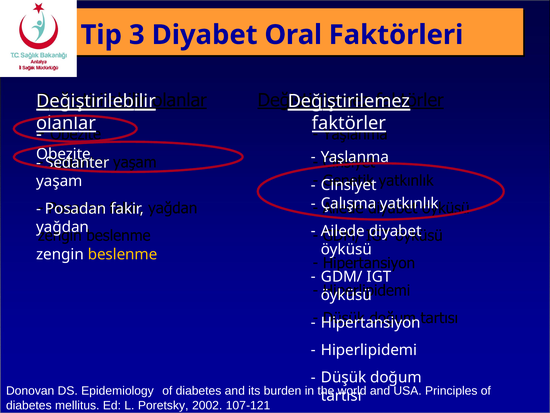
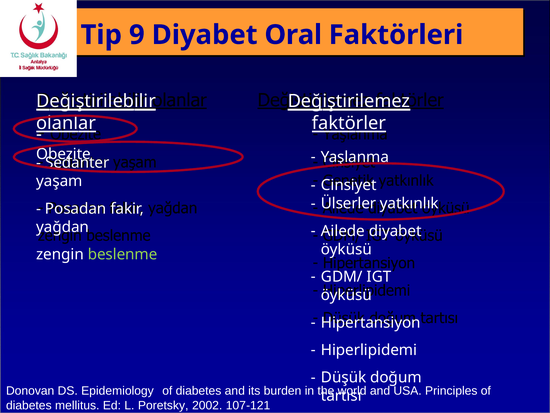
3: 3 -> 9 (137, 35)
Çalışma: Çalışma -> Ülserler (349, 203)
beslenme colour: yellow -> light green (123, 254)
